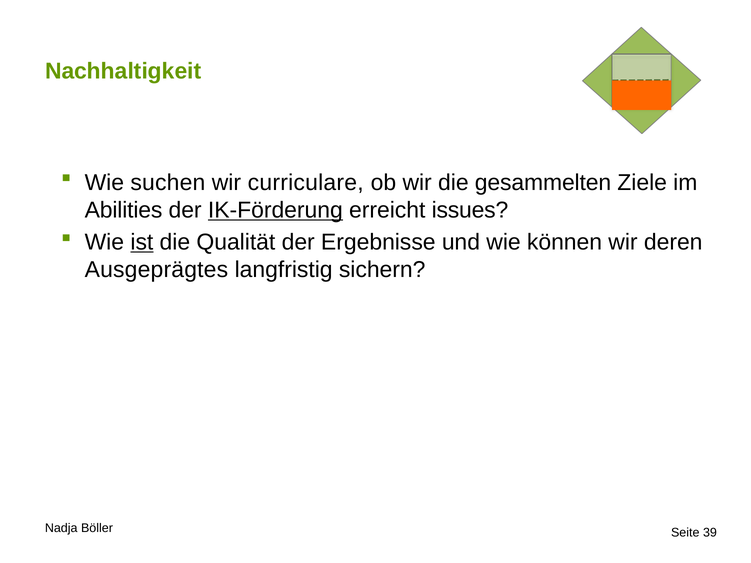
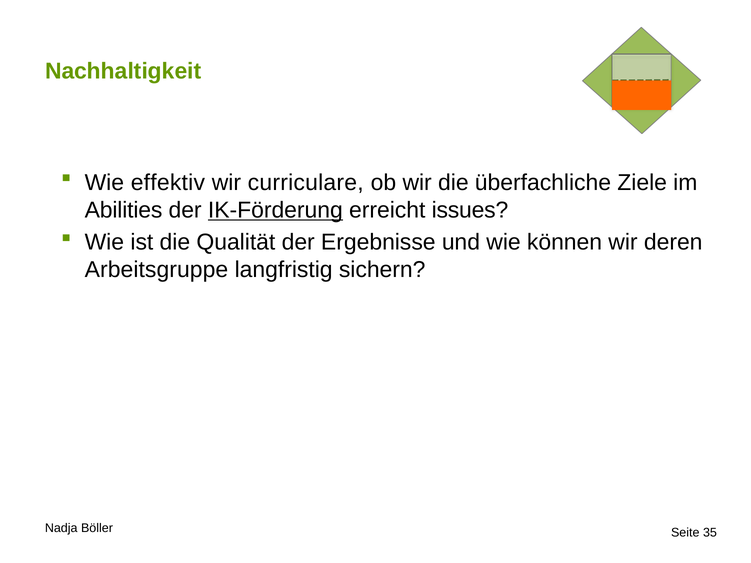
suchen: suchen -> effektiv (168, 183)
gesammelten: gesammelten -> überfachliche (543, 183)
ist underline: present -> none (142, 242)
Ausgeprägtes: Ausgeprägtes -> Arbeitsgruppe (156, 270)
39: 39 -> 35 (710, 533)
